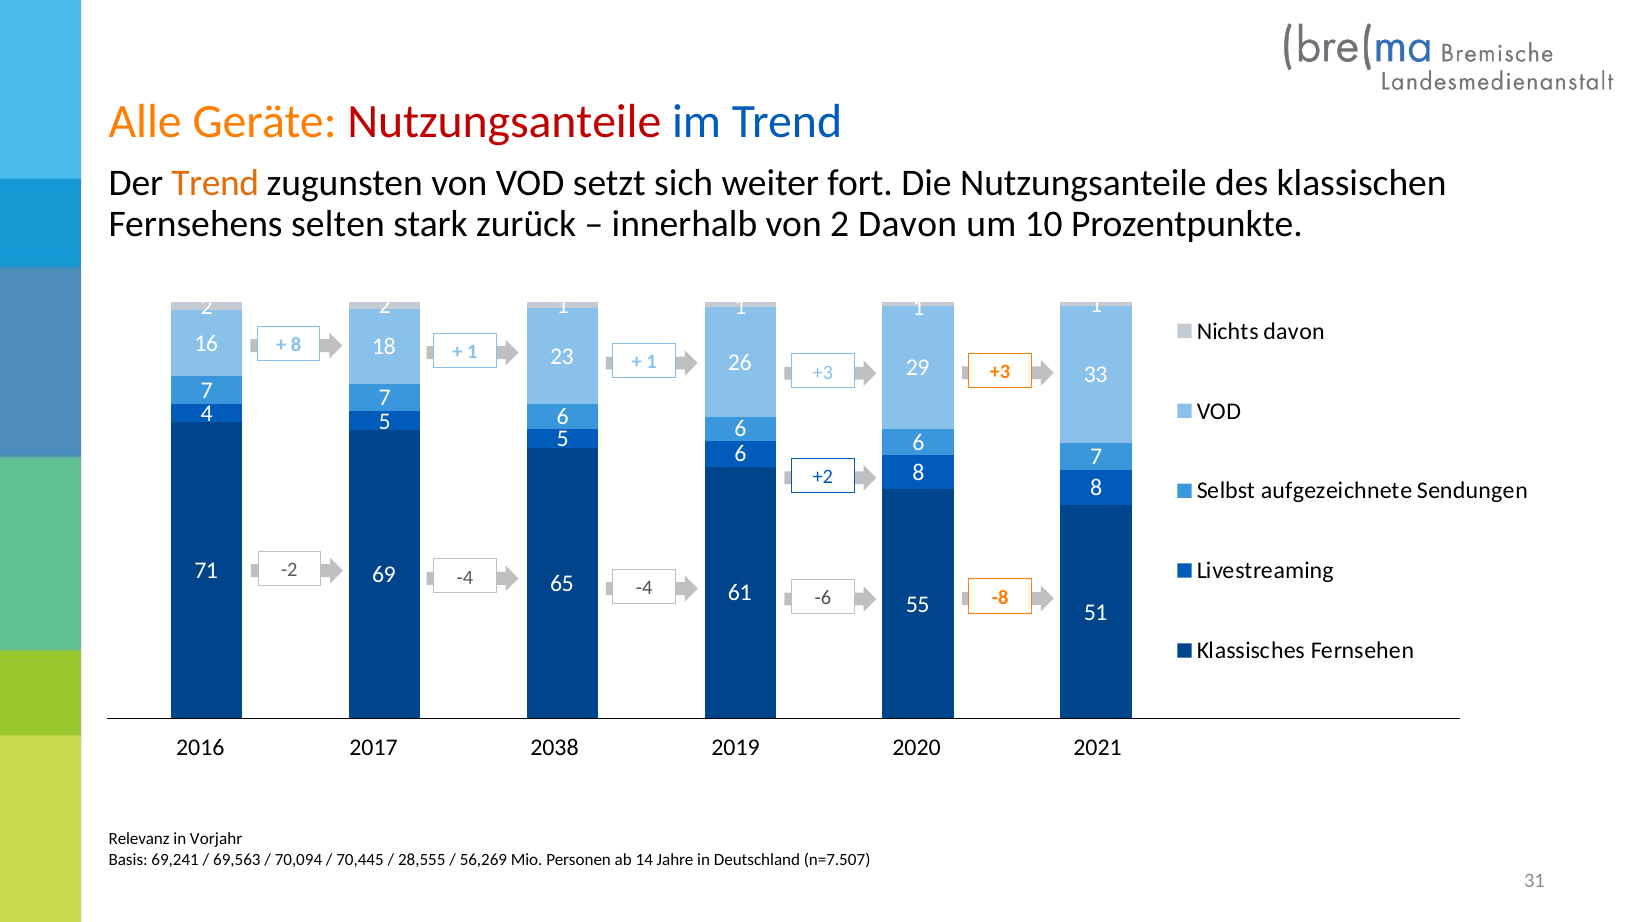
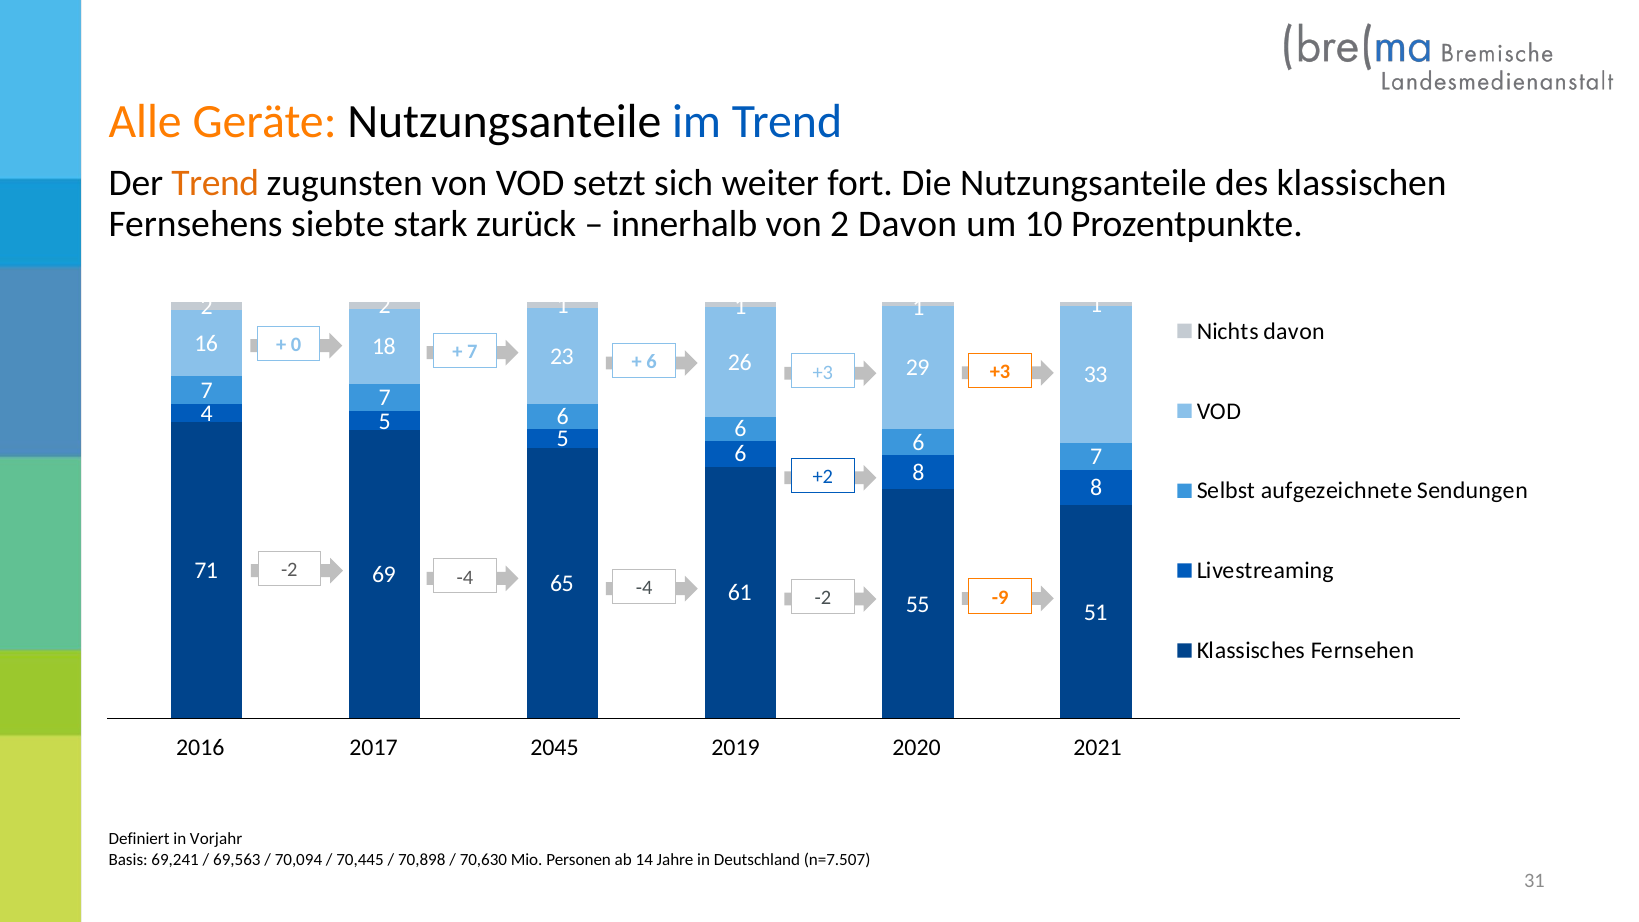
Nutzungsanteile colour: red -> black (504, 122)
selten: selten -> siebte (338, 224)
8: 8 -> 0 (296, 345)
1: 1 -> 7 (472, 352)
1: 1 -> 6 (652, 362)
-8: -8 -> -9 (1000, 597)
-6: -6 -> -2 (823, 598)
2038: 2038 -> 2045 (554, 747)
Relevanz: Relevanz -> Definiert (139, 839)
28,555: 28,555 -> 70,898 (422, 860)
56,269: 56,269 -> 70,630 (483, 860)
